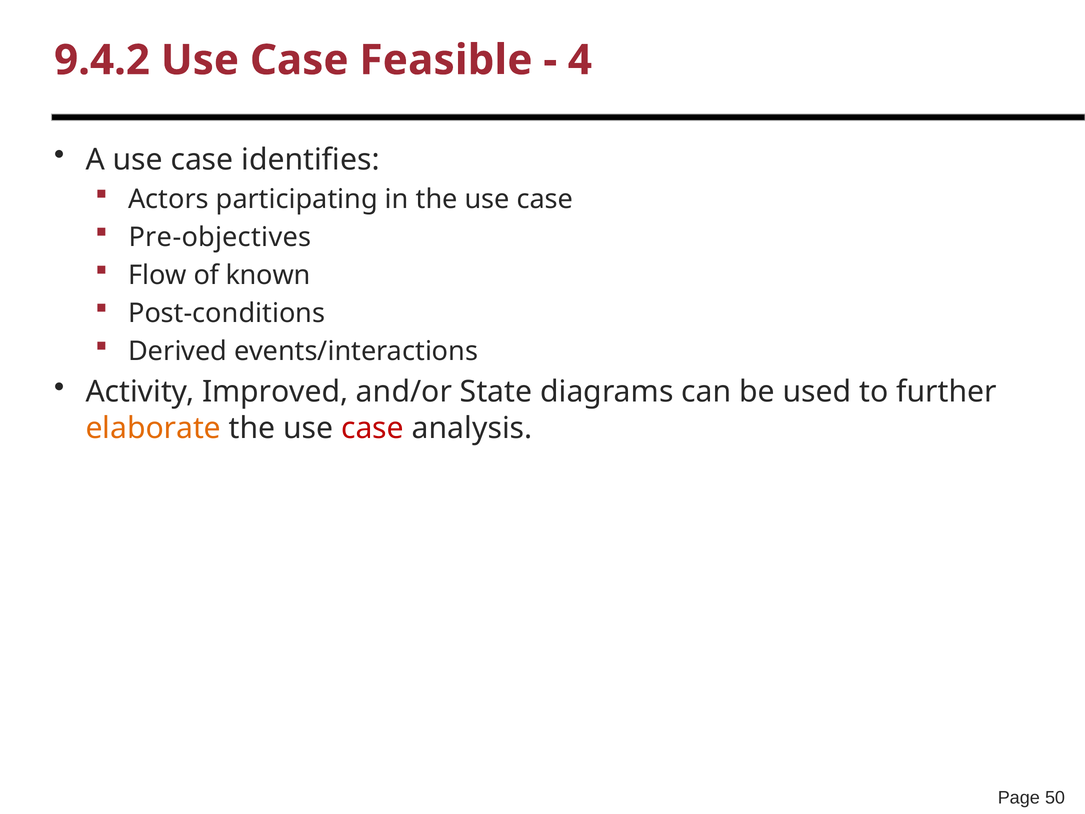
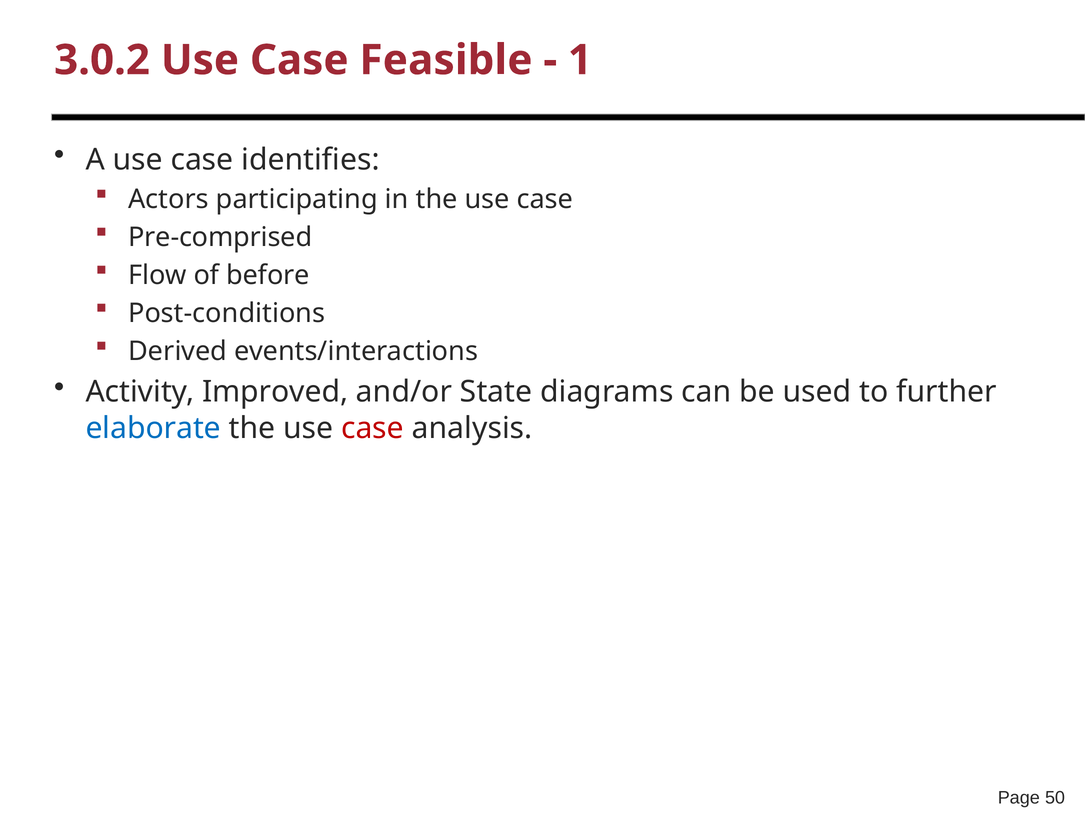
9.4.2: 9.4.2 -> 3.0.2 (102, 60)
4: 4 -> 1 (580, 60)
Pre-objectives: Pre-objectives -> Pre-comprised (220, 237)
known: known -> before (268, 275)
elaborate colour: orange -> blue (153, 428)
